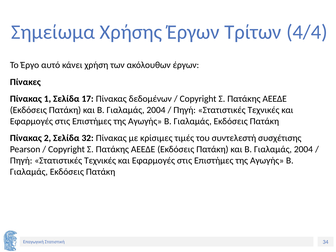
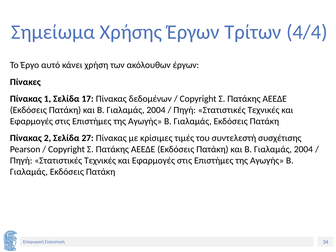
32: 32 -> 27 (88, 138)
